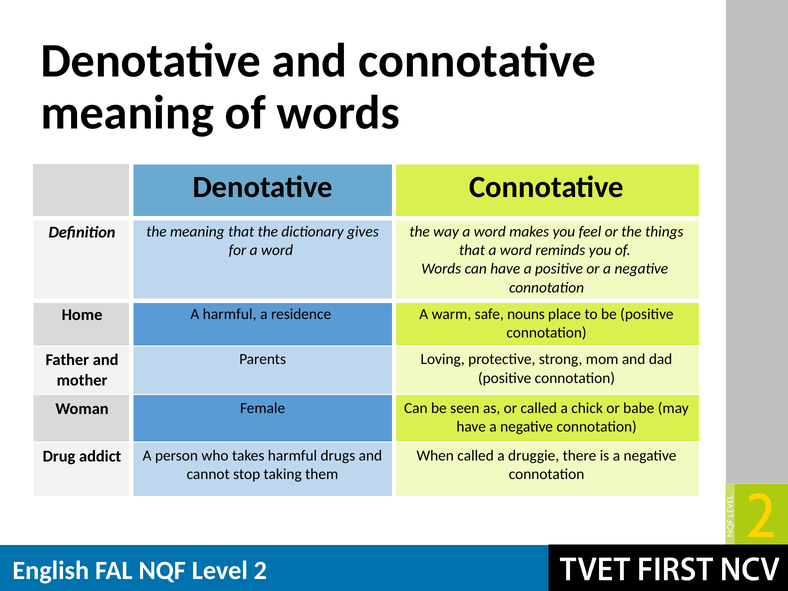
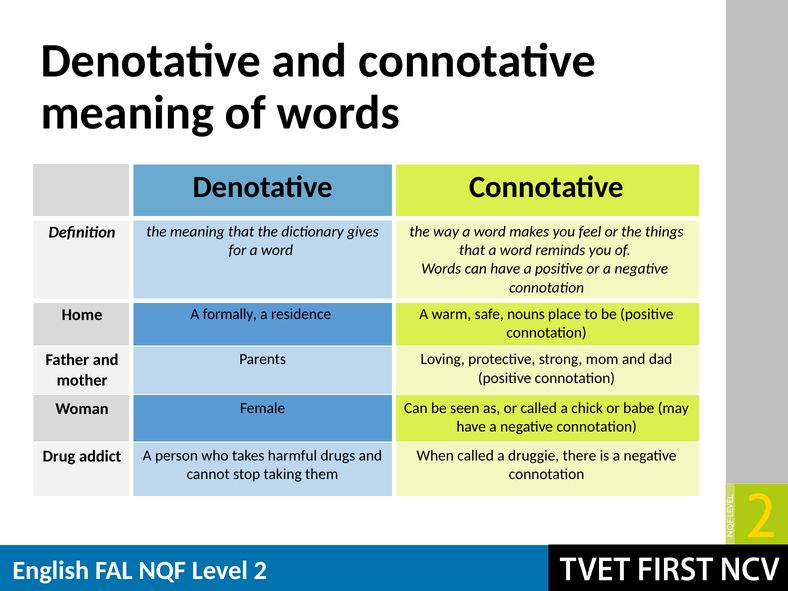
A harmful: harmful -> formally (230, 314)
